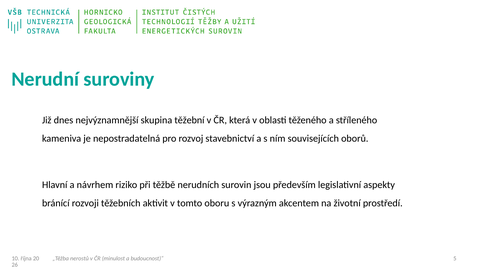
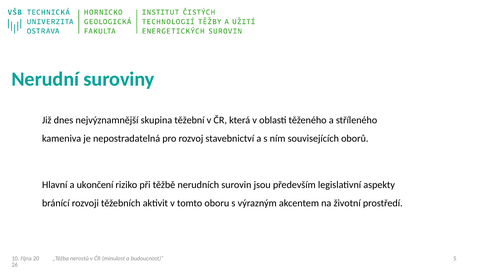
návrhem: návrhem -> ukončení (95, 185)
